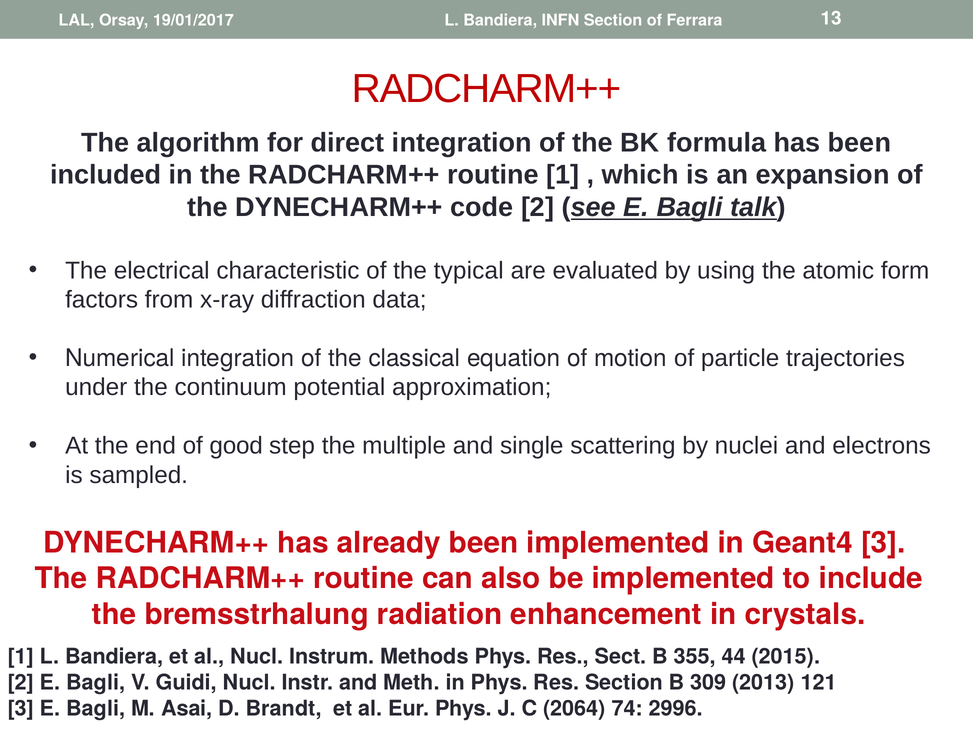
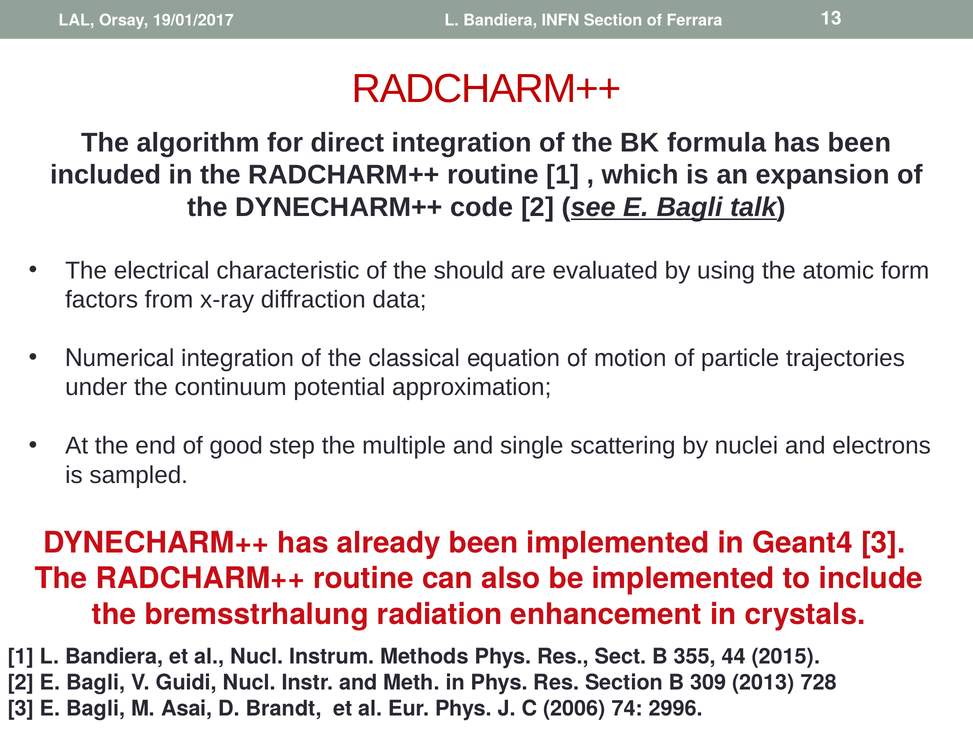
typical: typical -> should (469, 271)
121: 121 -> 728 (819, 682)
2064: 2064 -> 2006 (574, 708)
